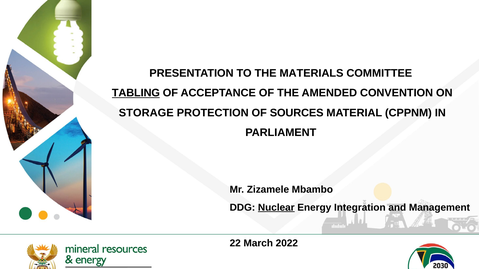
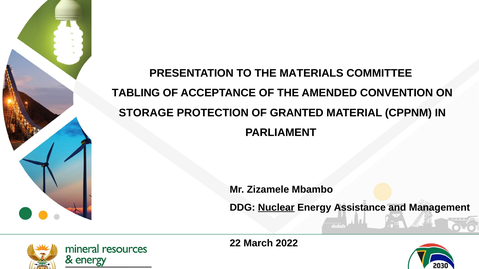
TABLING underline: present -> none (136, 93)
SOURCES: SOURCES -> GRANTED (297, 113)
Integration: Integration -> Assistance (360, 208)
